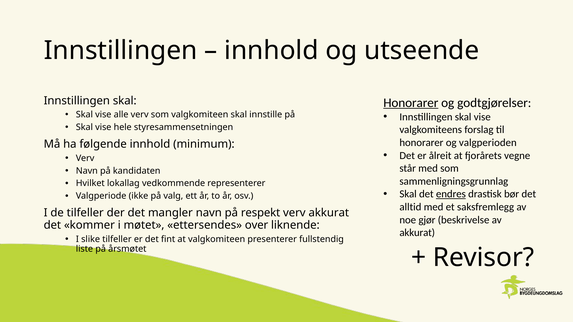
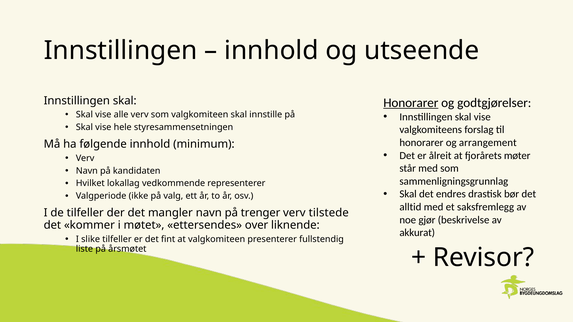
valgperioden: valgperioden -> arrangement (488, 143)
vegne: vegne -> møter (517, 156)
endres underline: present -> none (451, 194)
respekt: respekt -> trenger (261, 213)
verv akkurat: akkurat -> tilstede (329, 213)
